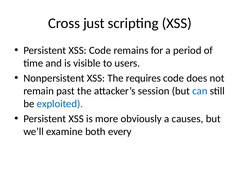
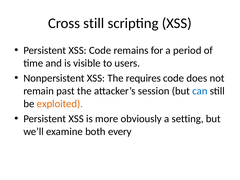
Cross just: just -> still (94, 23)
exploited colour: blue -> orange (60, 104)
causes: causes -> setting (188, 119)
